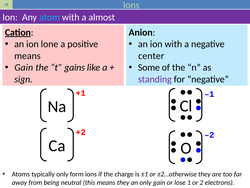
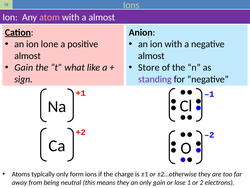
atom colour: light blue -> pink (50, 17)
means: means -> almost (28, 56)
center: center -> almost (151, 56)
gains: gains -> what (75, 67)
Some: Some -> Store (149, 67)
